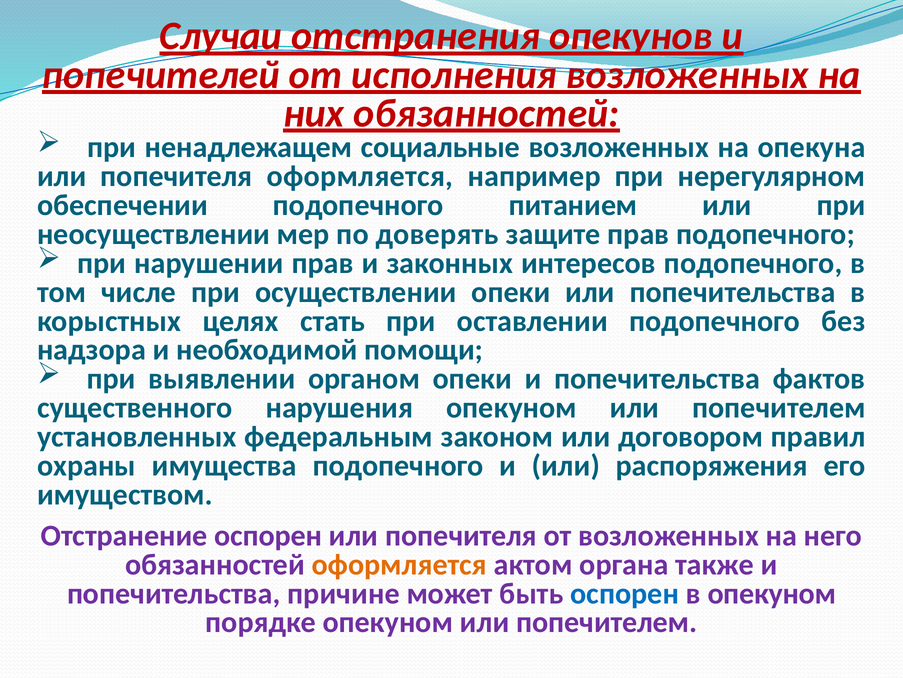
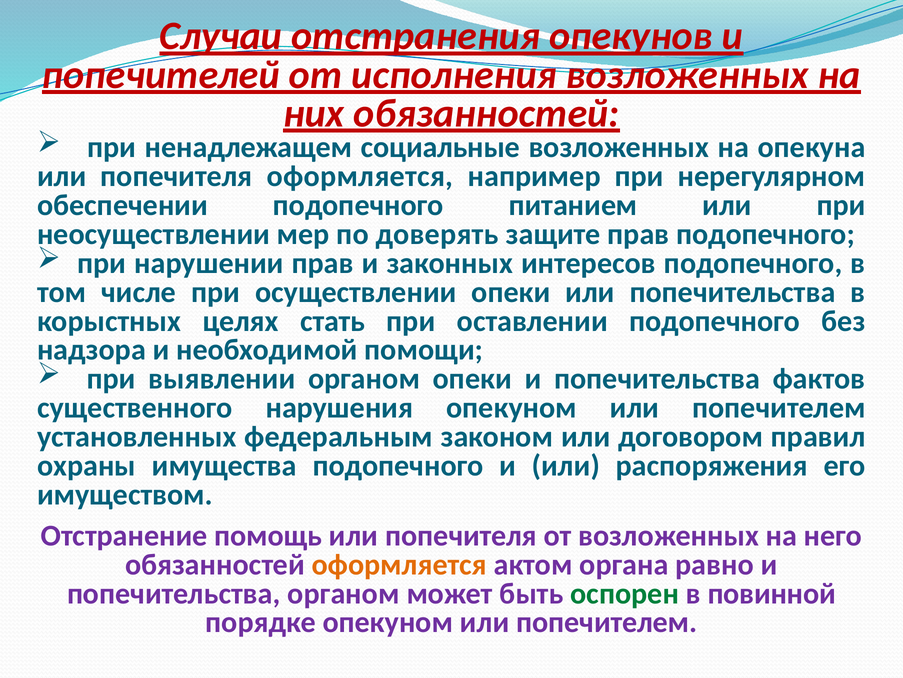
Отстранение оспорен: оспорен -> помощь (268, 535)
также: также -> равно (715, 564)
попечительства причине: причине -> органом (343, 593)
оспорен colour: blue -> green (625, 593)
в опекуном: опекуном -> повинной (772, 593)
